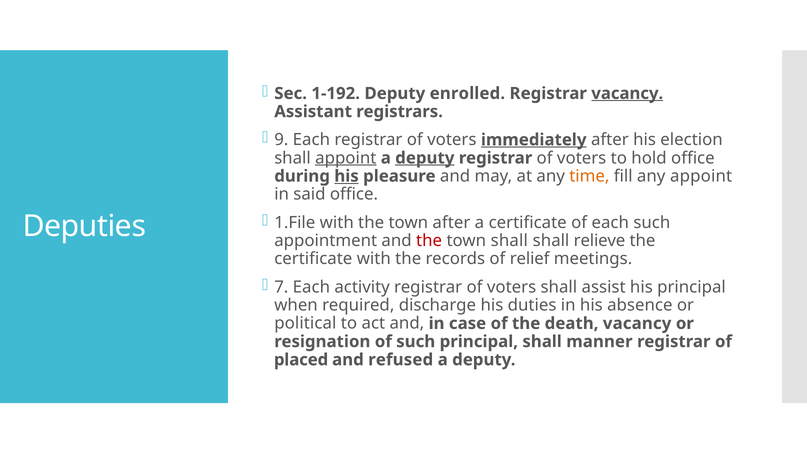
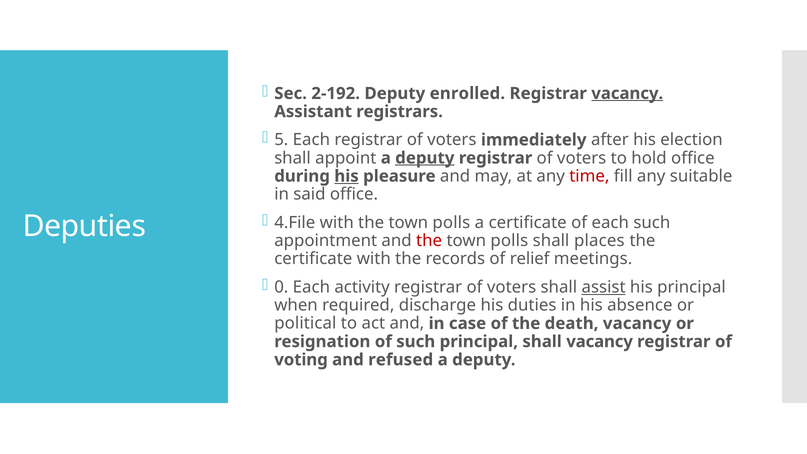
1-192: 1-192 -> 2-192 (336, 93)
9: 9 -> 5 (281, 140)
immediately underline: present -> none (534, 140)
appoint underline: present -> none (346, 158)
time colour: orange -> red (589, 176)
any appoint: appoint -> suitable (701, 176)
1.File: 1.File -> 4.File (295, 223)
with the town after: after -> polls (451, 223)
shall: shall -> polls (509, 241)
relieve: relieve -> places (599, 241)
7: 7 -> 0 (281, 287)
assist underline: none -> present (604, 287)
shall manner: manner -> vacancy (600, 342)
placed: placed -> voting (301, 360)
